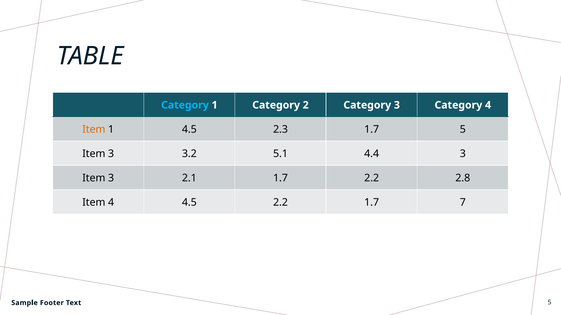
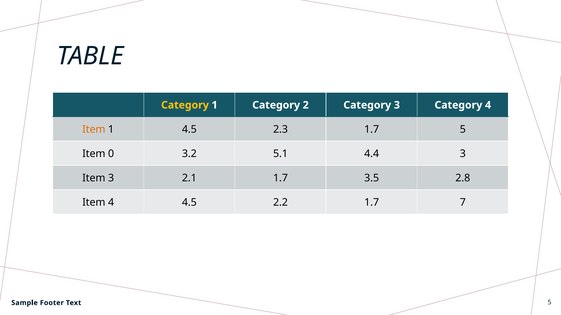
Category colour: light blue -> yellow (185, 105)
3: 3 -> 0 (111, 154)
1.7 2.2: 2.2 -> 3.5 (372, 178)
